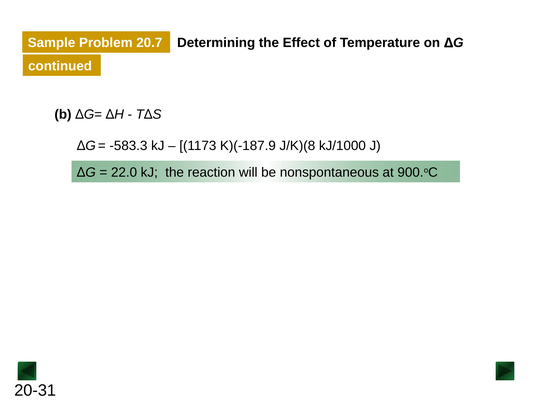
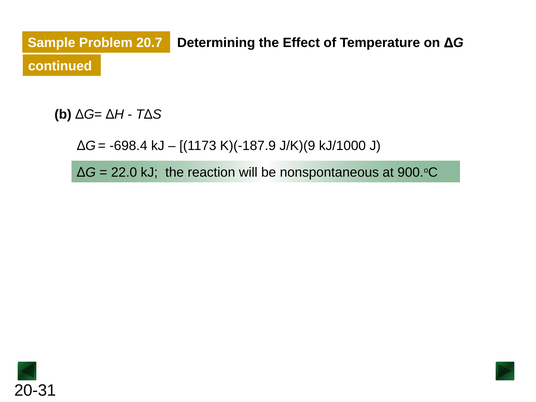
-583.3: -583.3 -> -698.4 (128, 146)
J/K)(8: J/K)(8 -> J/K)(9 (297, 146)
